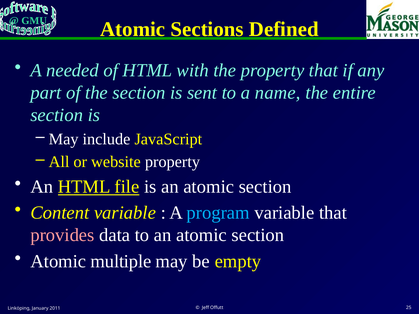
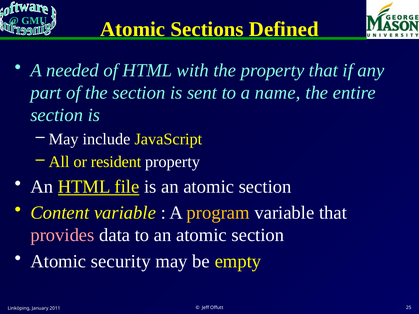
website: website -> resident (116, 162)
program colour: light blue -> yellow (218, 213)
multiple: multiple -> security (121, 261)
